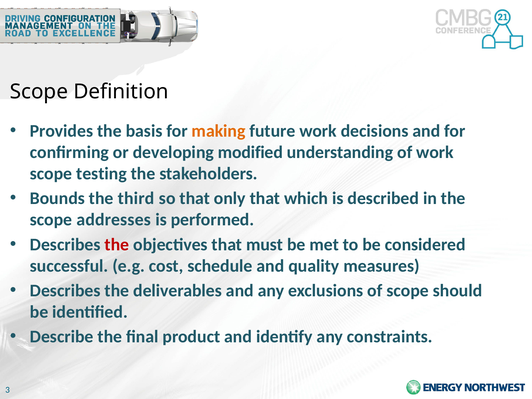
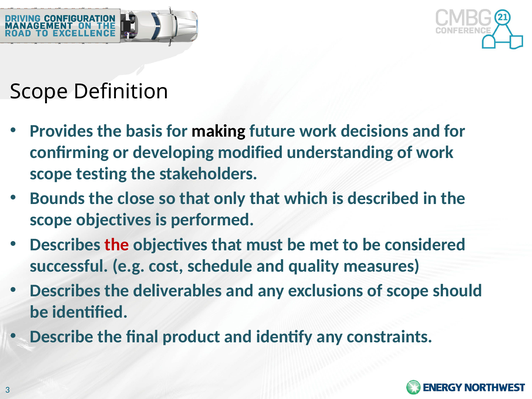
making colour: orange -> black (219, 131)
third: third -> close (136, 198)
scope addresses: addresses -> objectives (114, 220)
